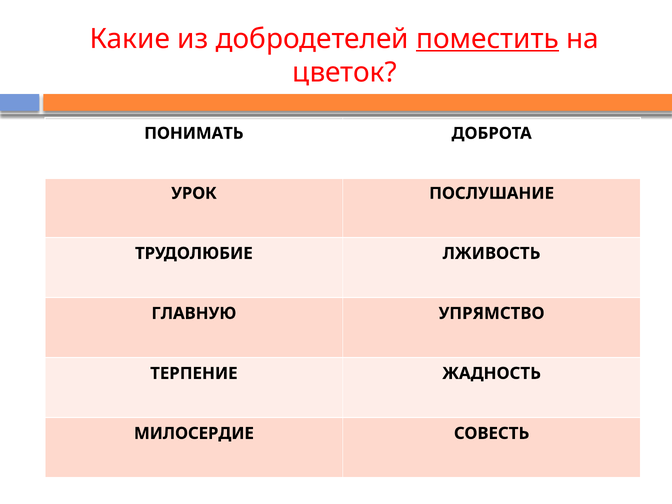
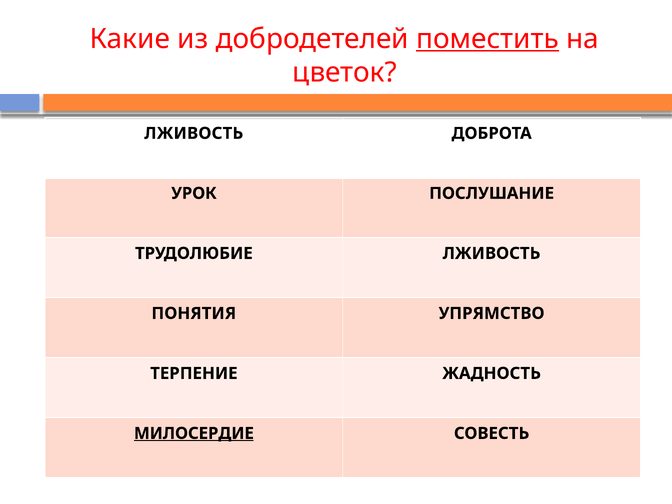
ПОНИМАТЬ: ПОНИМАТЬ -> ЛЖИВОСТЬ (194, 133)
ГЛАВНУЮ: ГЛАВНУЮ -> ПОНЯТИЯ (194, 313)
МИЛОСЕРДИЕ underline: none -> present (194, 433)
